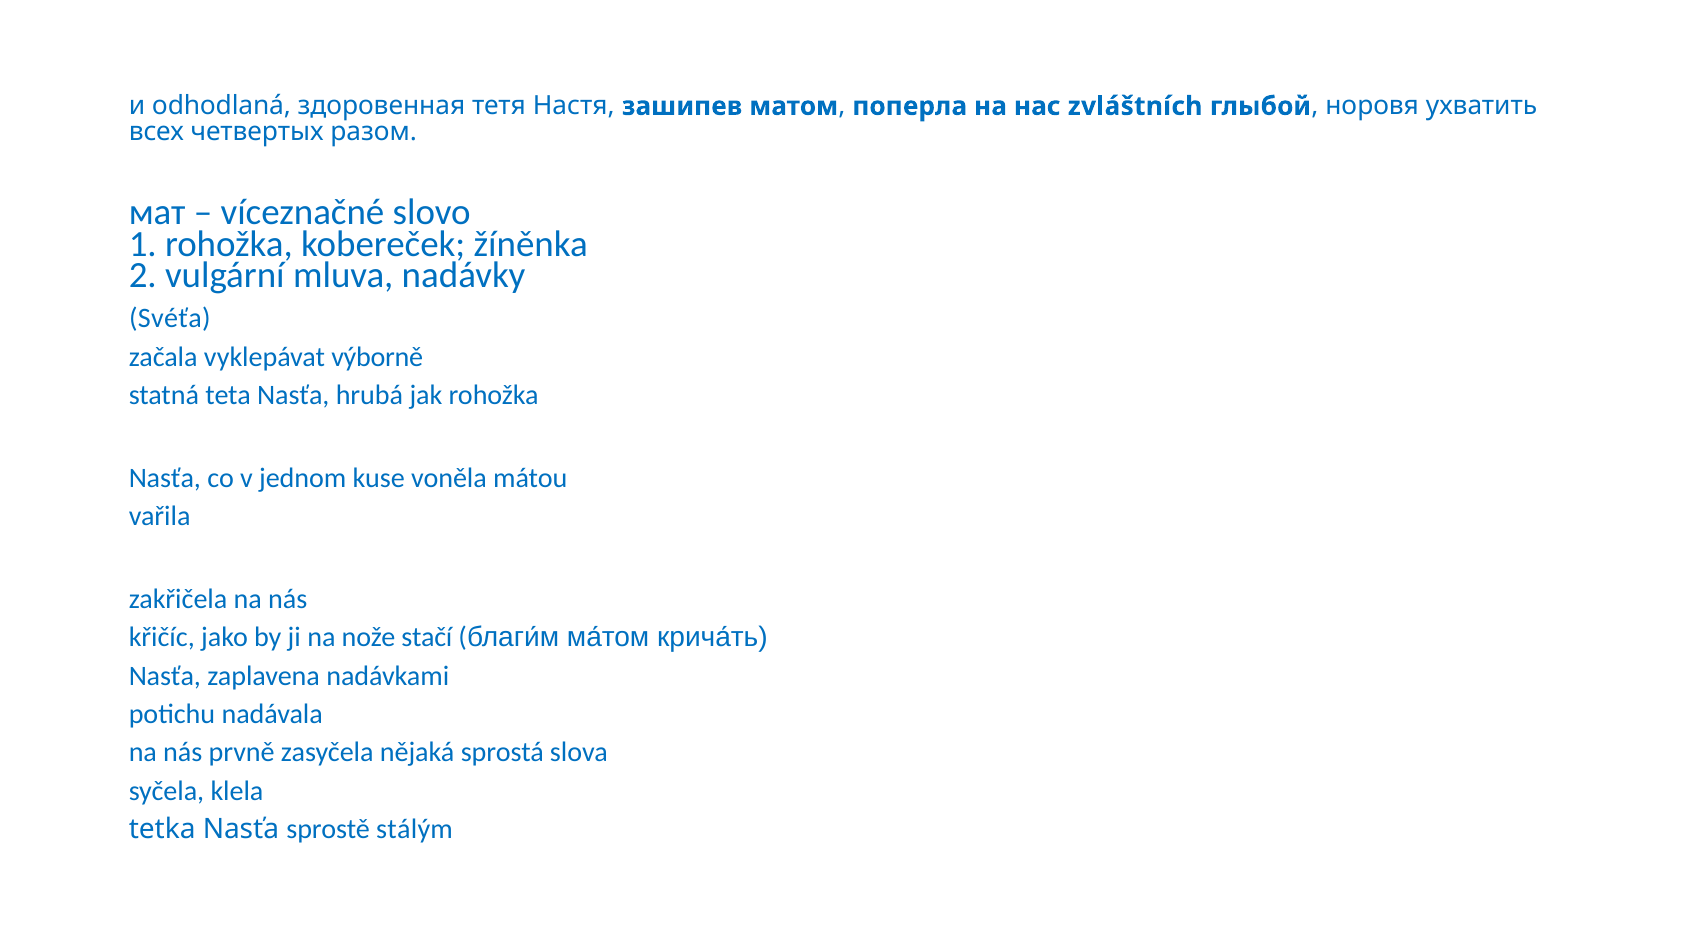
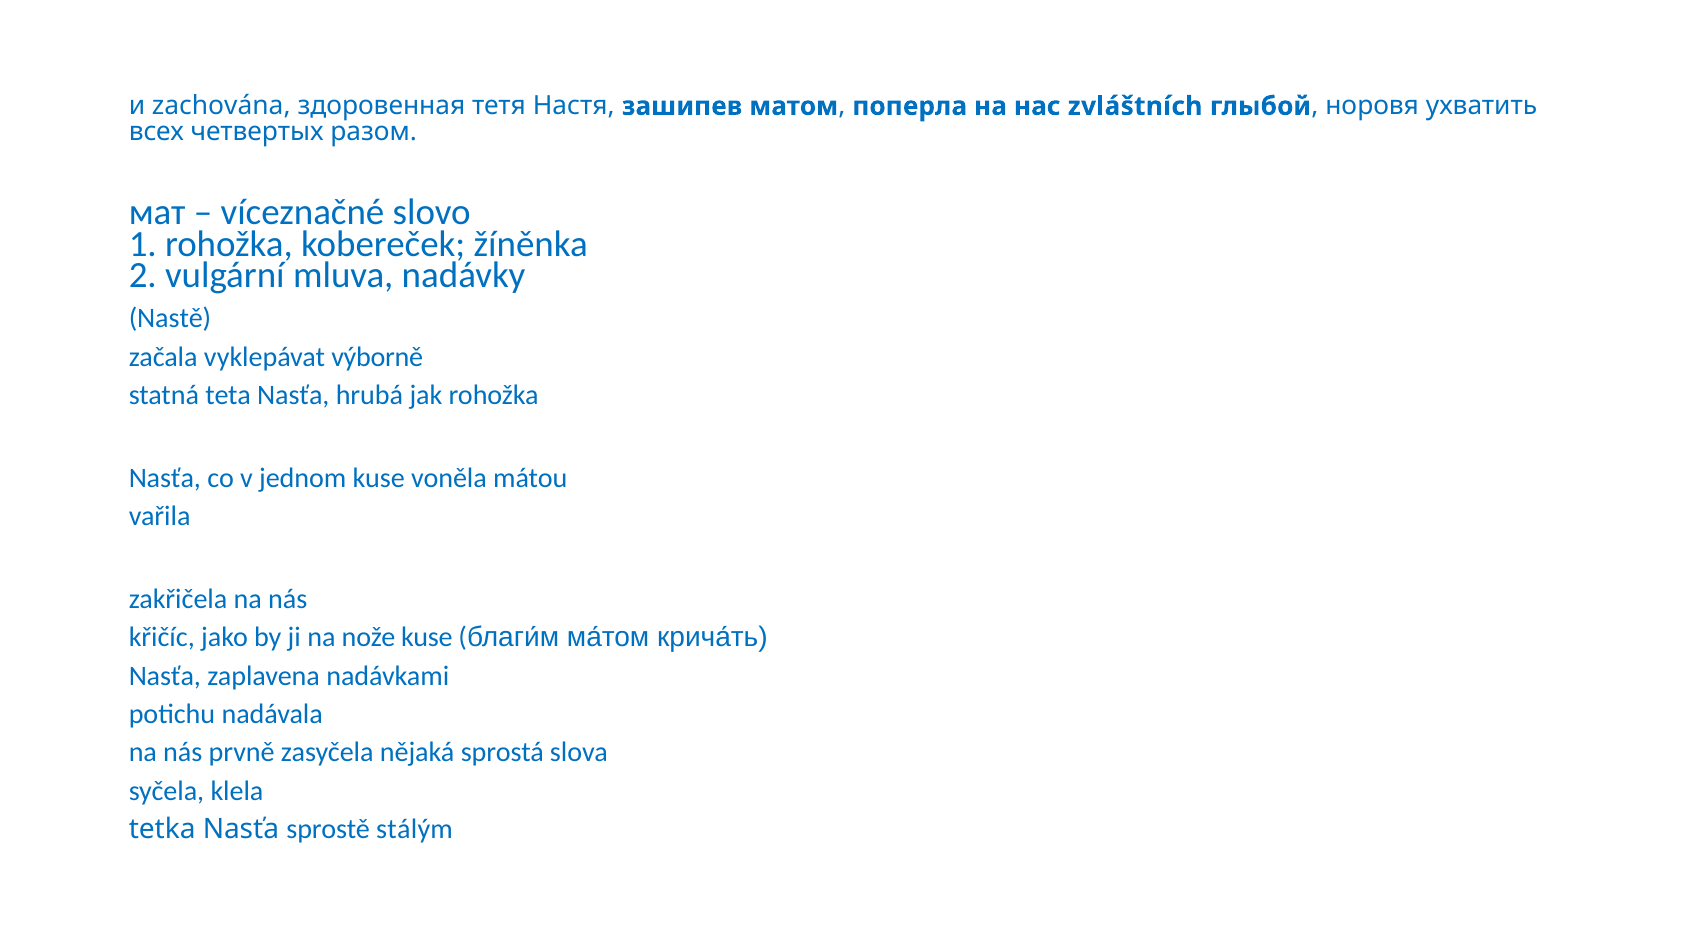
odhodlaná: odhodlaná -> zachována (221, 106)
Svéťa: Svéťa -> Nastě (170, 319)
nože stačí: stačí -> kuse (427, 638)
